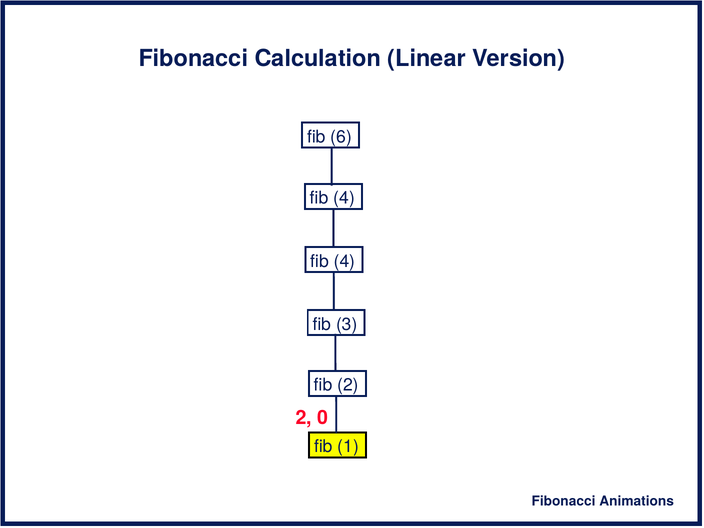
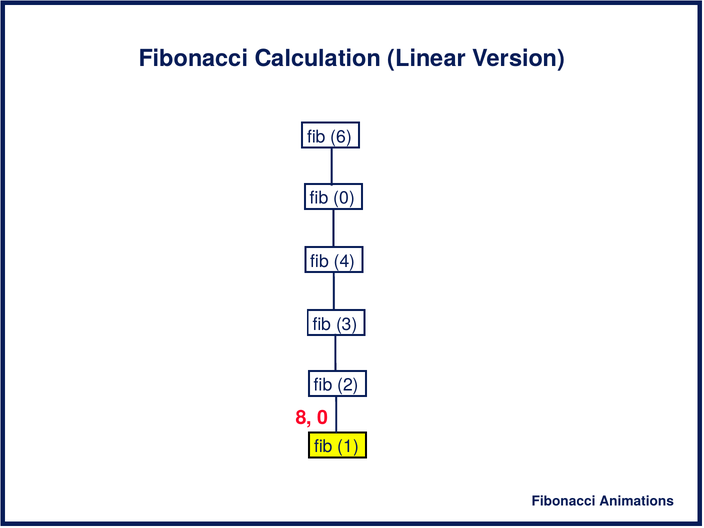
4: 4 -> 0 (344, 198)
2: 2 -> 8 (304, 418)
